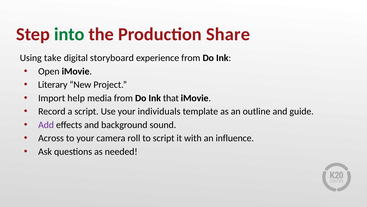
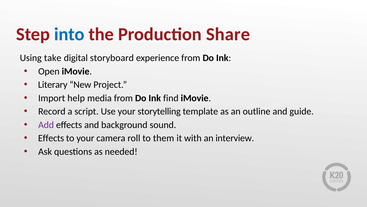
into colour: green -> blue (69, 34)
that: that -> find (171, 98)
individuals: individuals -> storytelling (159, 111)
Across: Across -> Effects (51, 138)
to script: script -> them (164, 138)
influence: influence -> interview (235, 138)
